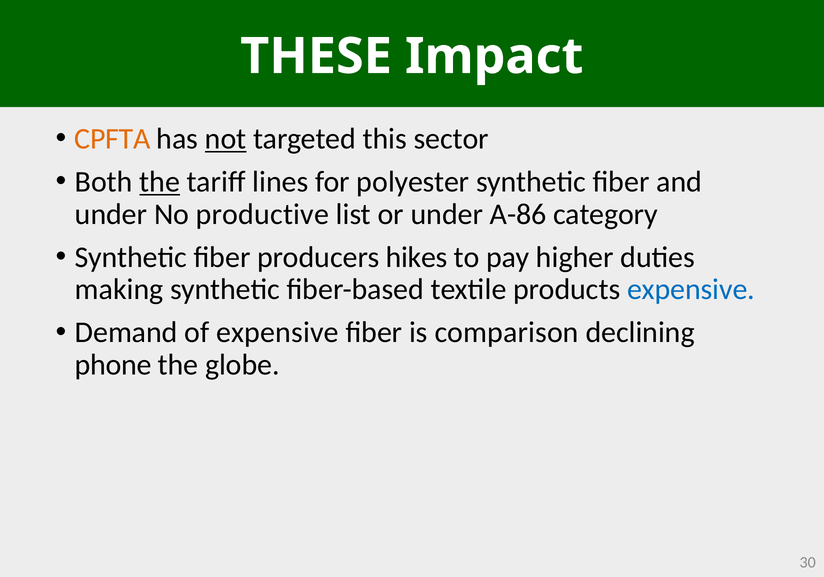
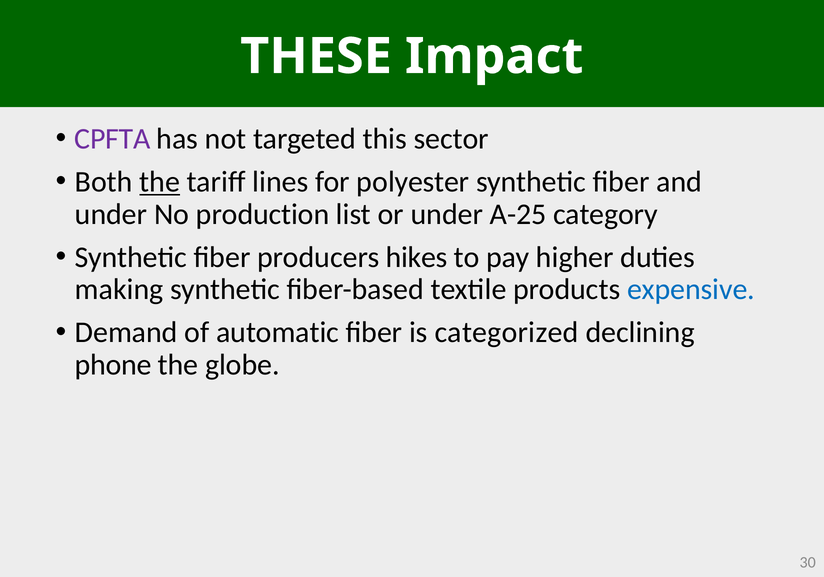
CPFTA colour: orange -> purple (112, 139)
not underline: present -> none (226, 139)
productive: productive -> production (263, 214)
A-86: A-86 -> A-25 (518, 214)
of expensive: expensive -> automatic (278, 332)
comparison: comparison -> categorized (507, 332)
